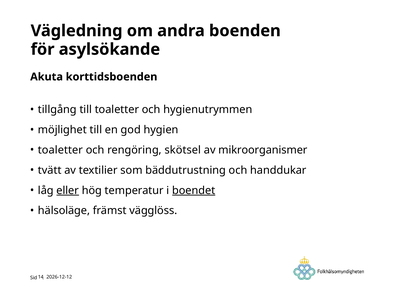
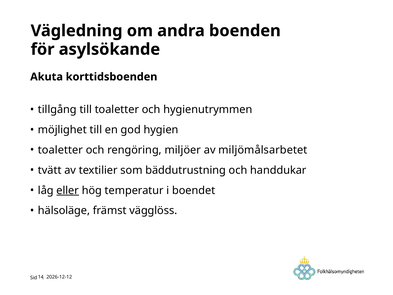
skötsel: skötsel -> miljöer (183, 150)
mikroorganismer: mikroorganismer -> miljömålsarbetet (263, 150)
boendet underline: present -> none (194, 190)
